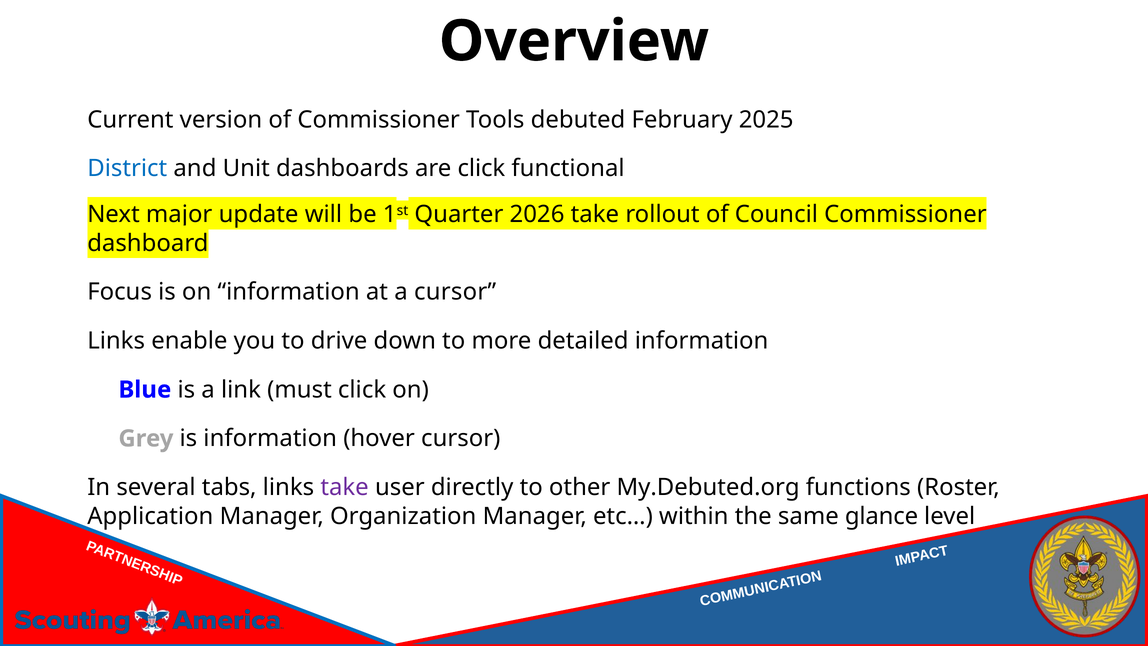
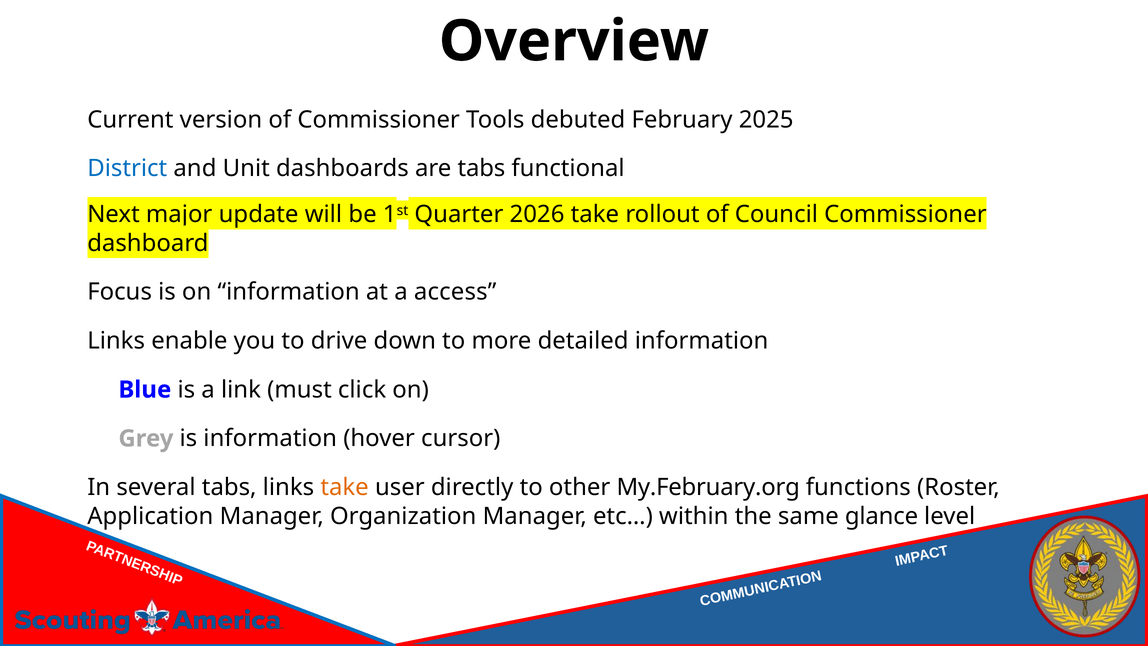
are click: click -> tabs (481, 169)
a cursor: cursor -> access (455, 292)
take colour: purple -> orange (345, 487)
My.Debuted.org: My.Debuted.org -> My.February.org (708, 487)
